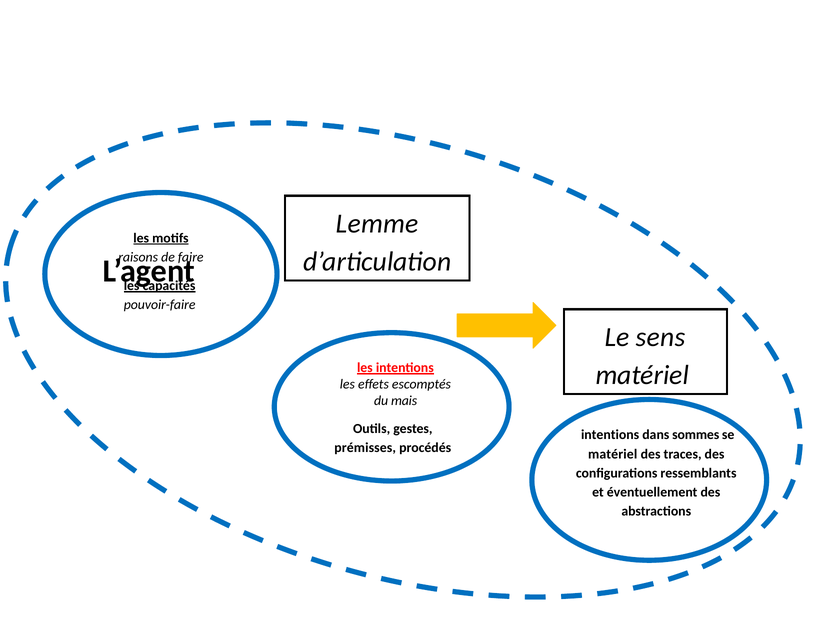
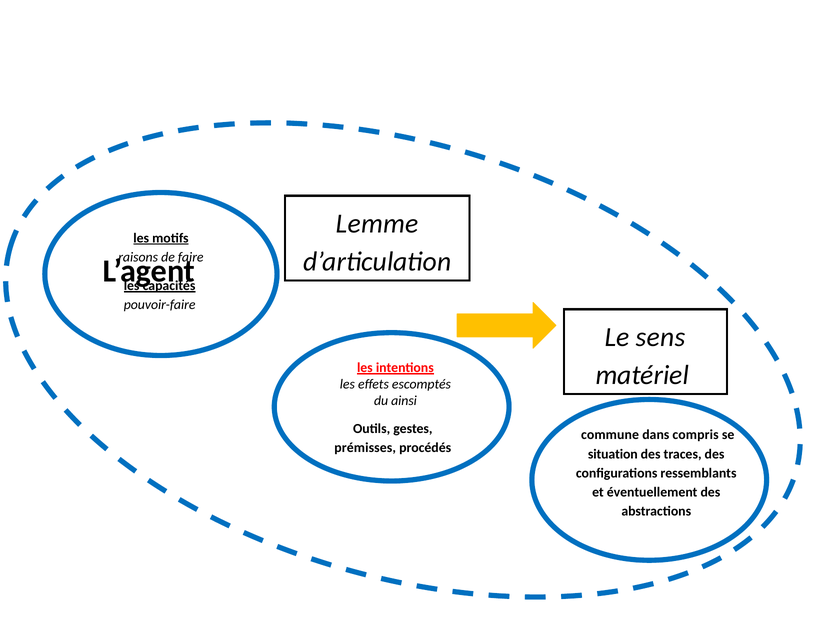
mais: mais -> ainsi (404, 401)
intentions: intentions -> commune (610, 435)
sommes: sommes -> compris (696, 435)
matériel: matériel -> situation (613, 454)
